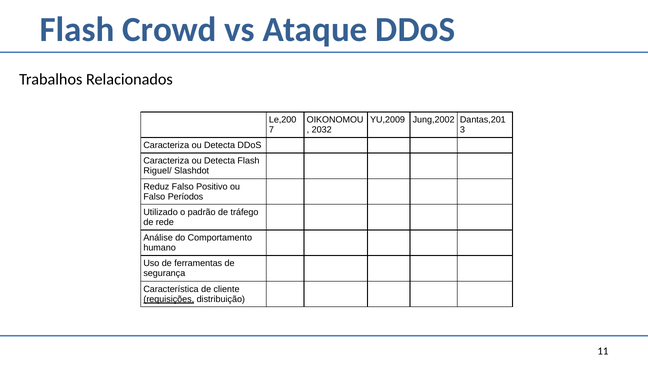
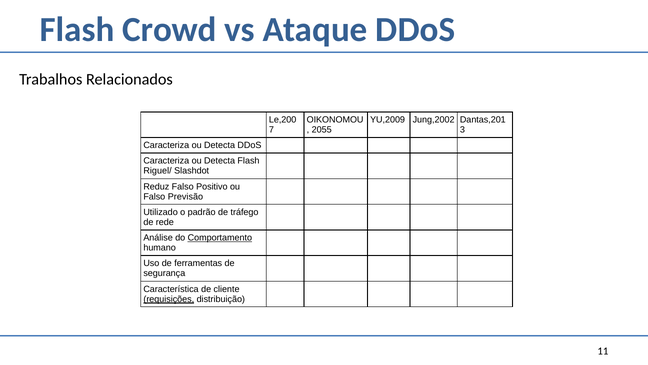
2032: 2032 -> 2055 (322, 130)
Períodos: Períodos -> Previsão (185, 196)
Comportamento underline: none -> present (220, 238)
